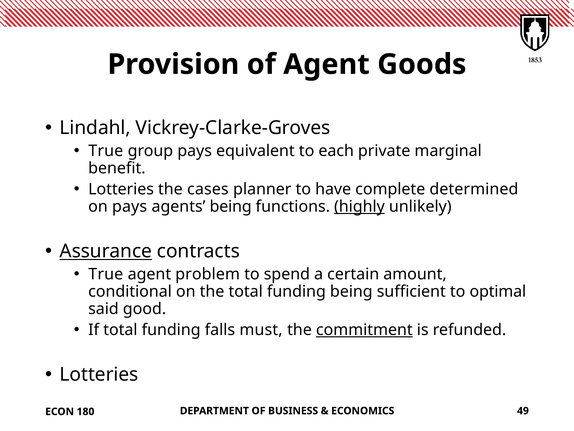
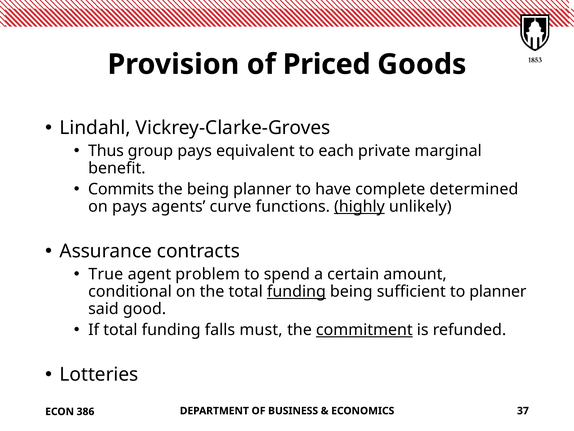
of Agent: Agent -> Priced (327, 64)
True: True -> Thus (106, 151)
Lotteries: Lotteries -> Commits (121, 189)
the cases: cases -> being (208, 189)
agents being: being -> curve (231, 206)
Assurance underline: present -> none (106, 251)
funding underline: none -> present (296, 291)
to optimal: optimal -> planner (498, 291)
49: 49 -> 37 (523, 410)
180: 180 -> 386 (85, 411)
